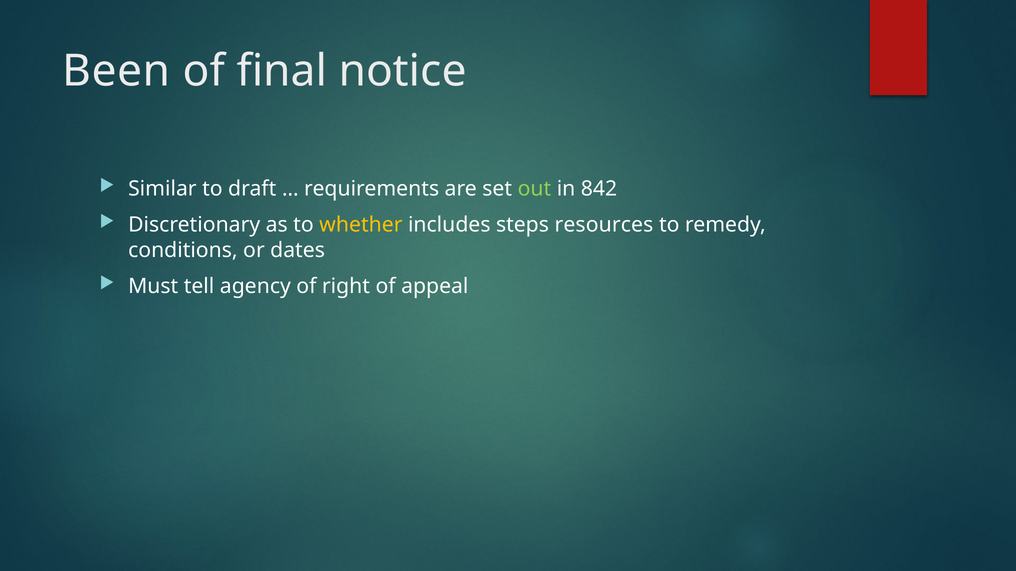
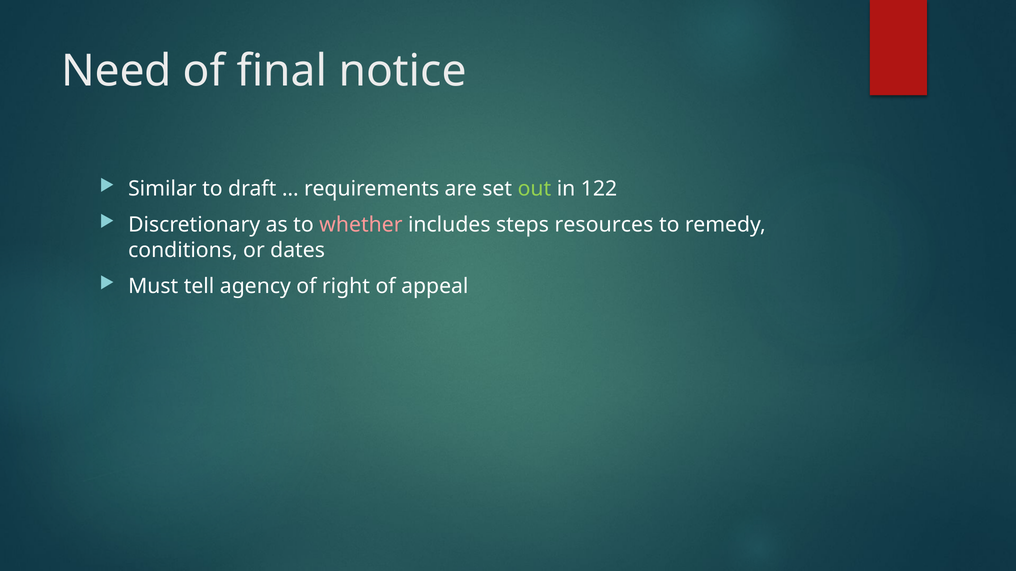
Been: Been -> Need (117, 71)
842: 842 -> 122 (599, 189)
whether colour: yellow -> pink (361, 225)
